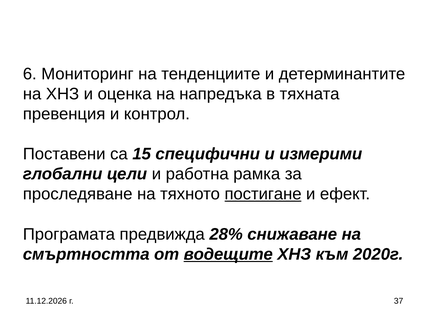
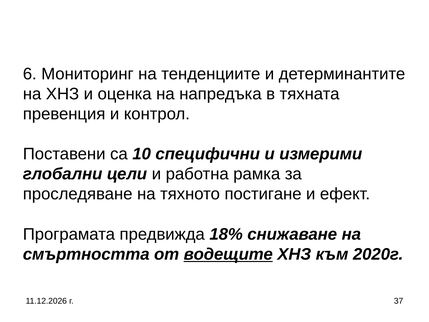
15: 15 -> 10 (142, 154)
постигане underline: present -> none (263, 194)
28%: 28% -> 18% (226, 234)
